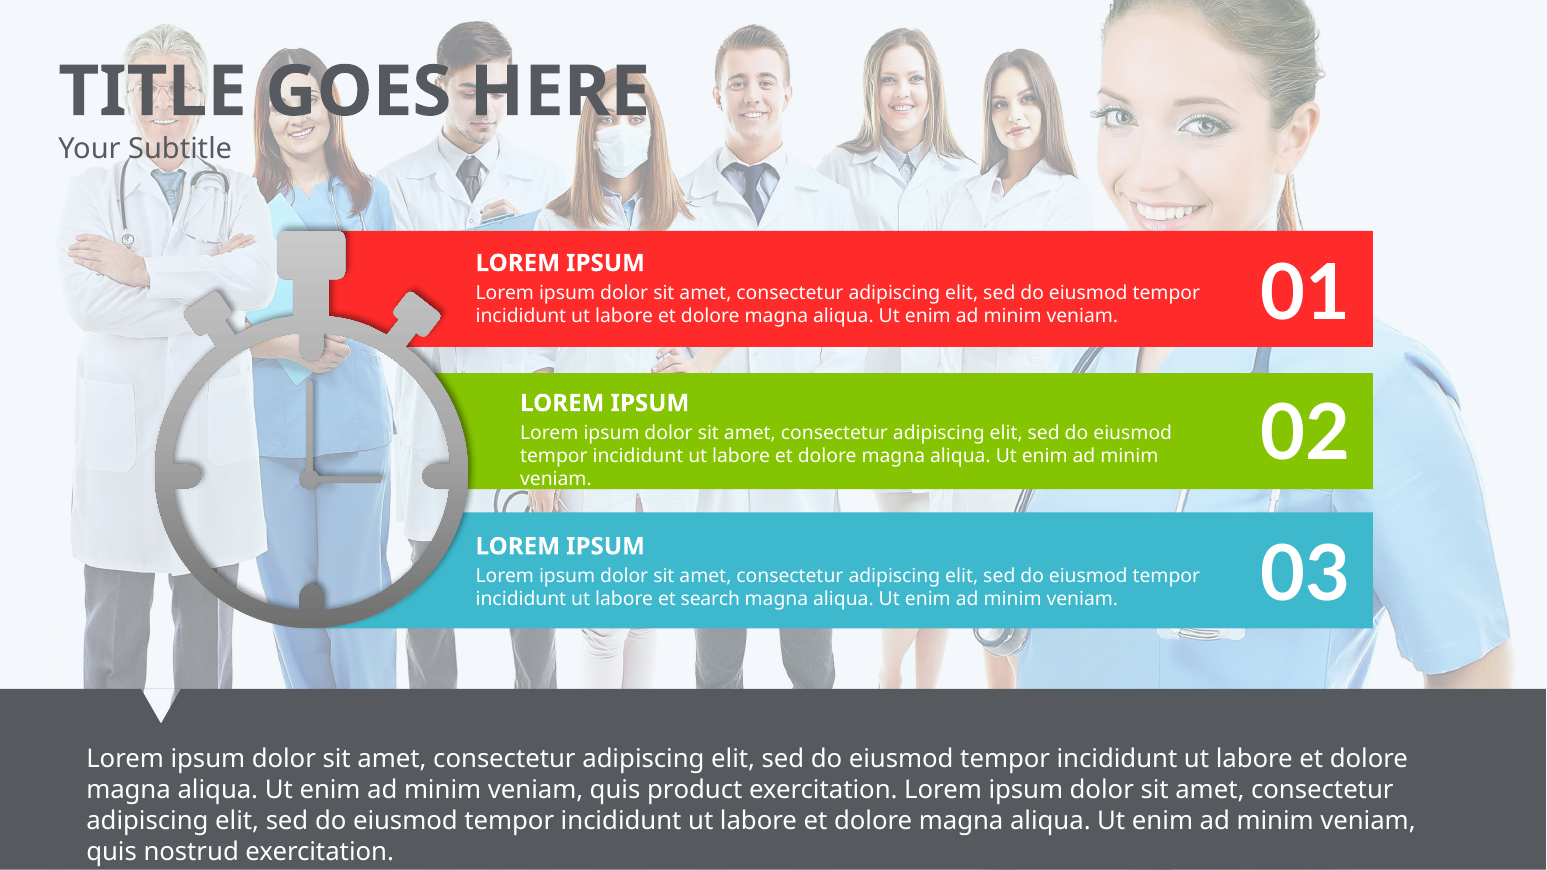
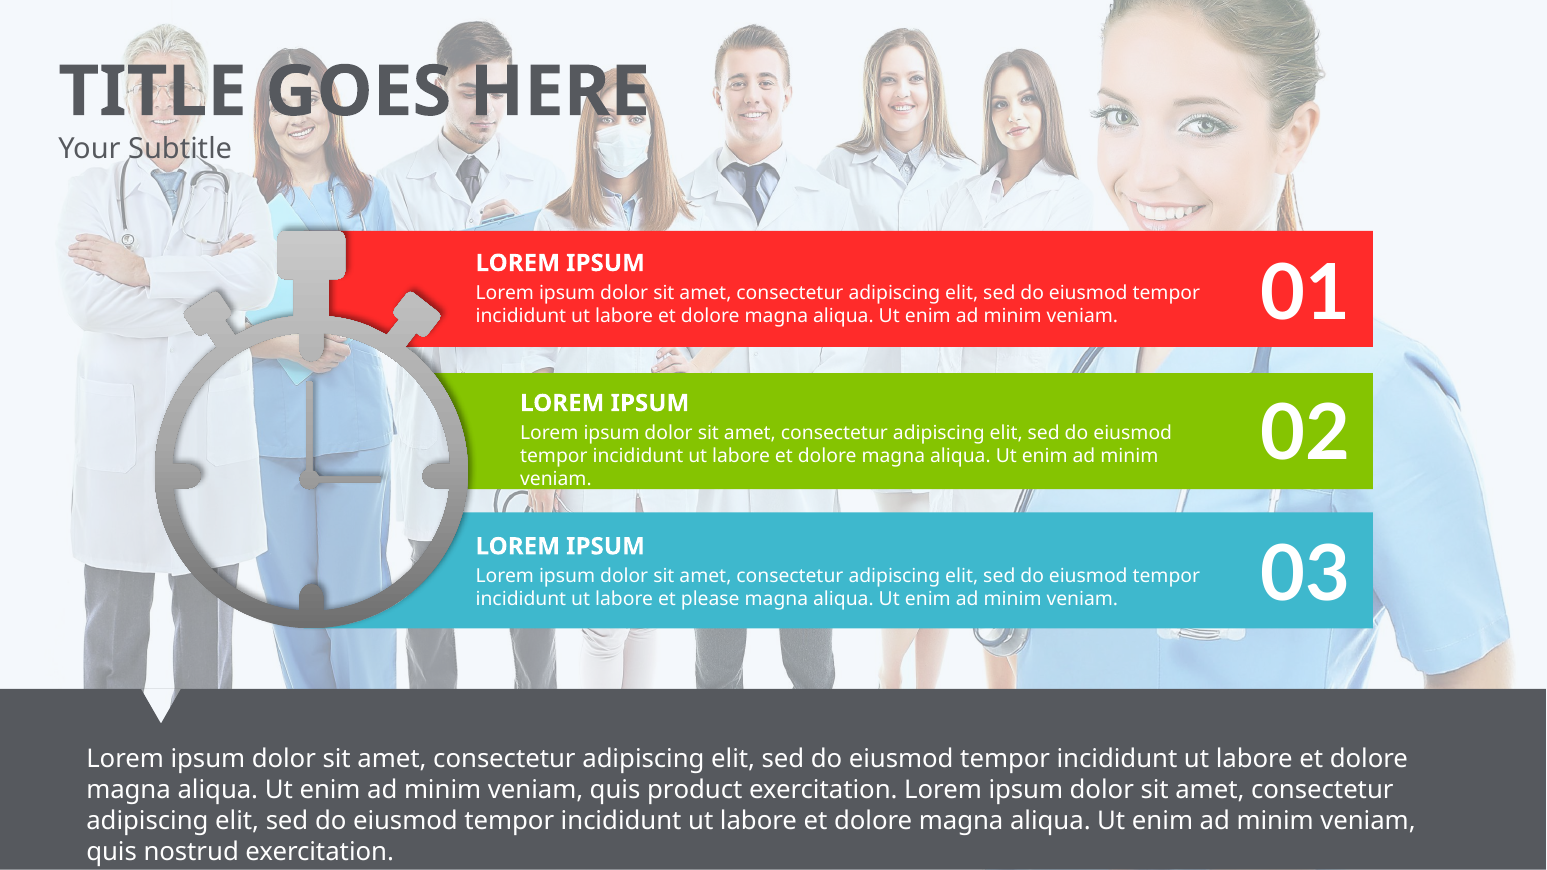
search: search -> please (710, 599)
